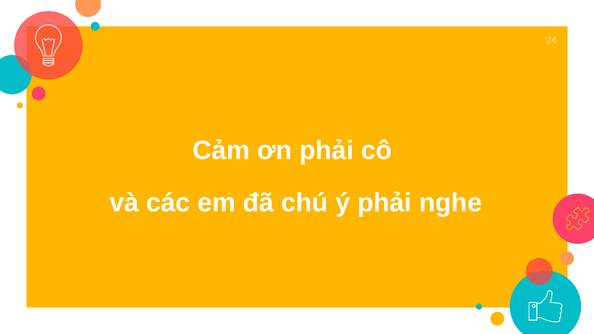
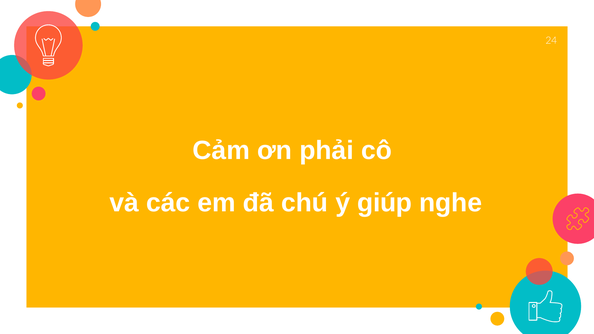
ý phải: phải -> giúp (385, 203)
